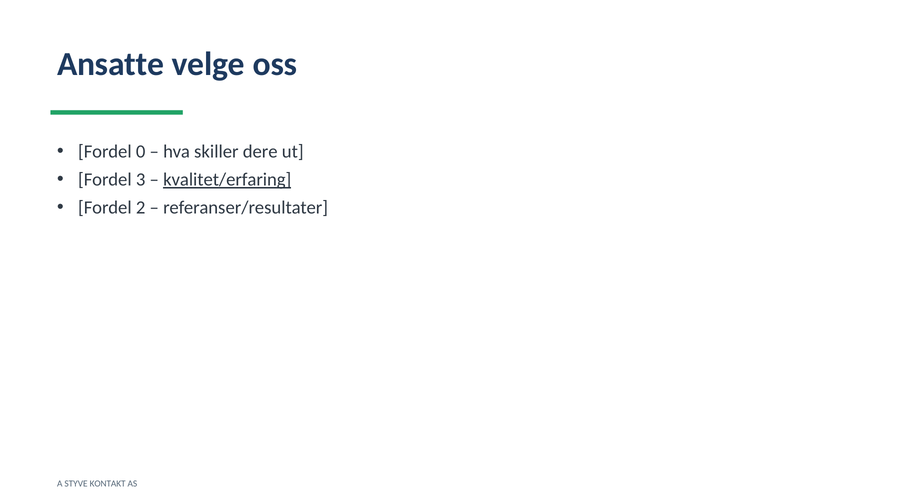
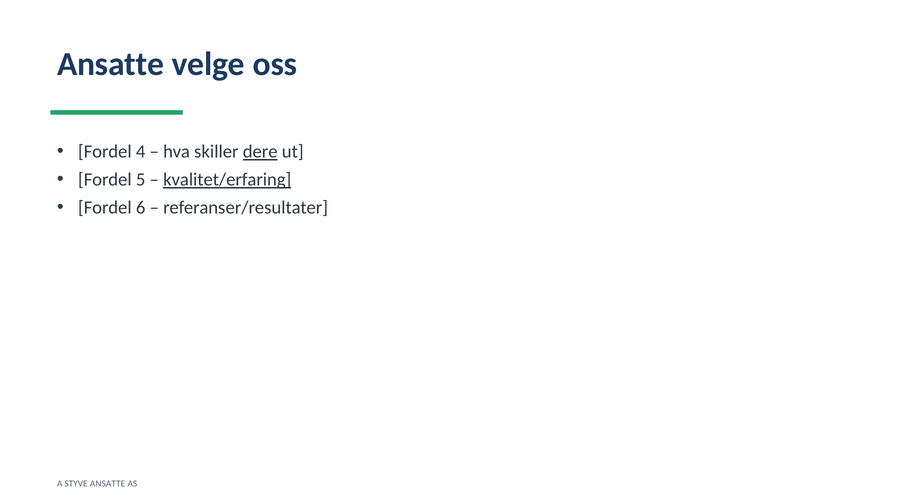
0: 0 -> 4 (141, 152)
dere underline: none -> present (260, 152)
3: 3 -> 5 (141, 180)
2: 2 -> 6 (141, 208)
STYVE KONTAKT: KONTAKT -> ANSATTE (108, 484)
